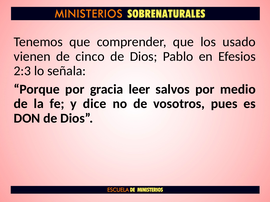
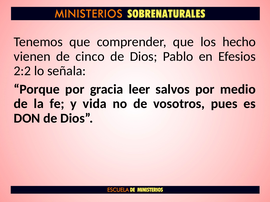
usado: usado -> hecho (239, 42)
2:3: 2:3 -> 2:2 (22, 71)
dice: dice -> vida (95, 104)
